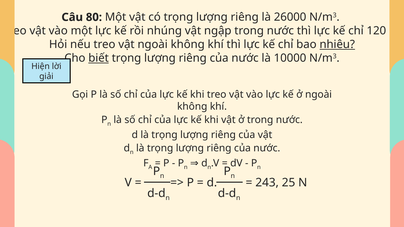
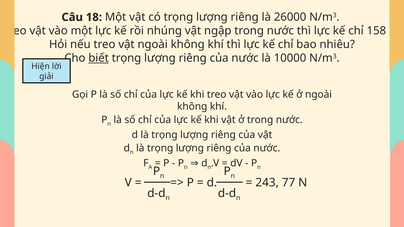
80: 80 -> 18 (94, 17)
120: 120 -> 158 (376, 31)
nhiêu underline: present -> none (337, 45)
25: 25 -> 77 (289, 183)
